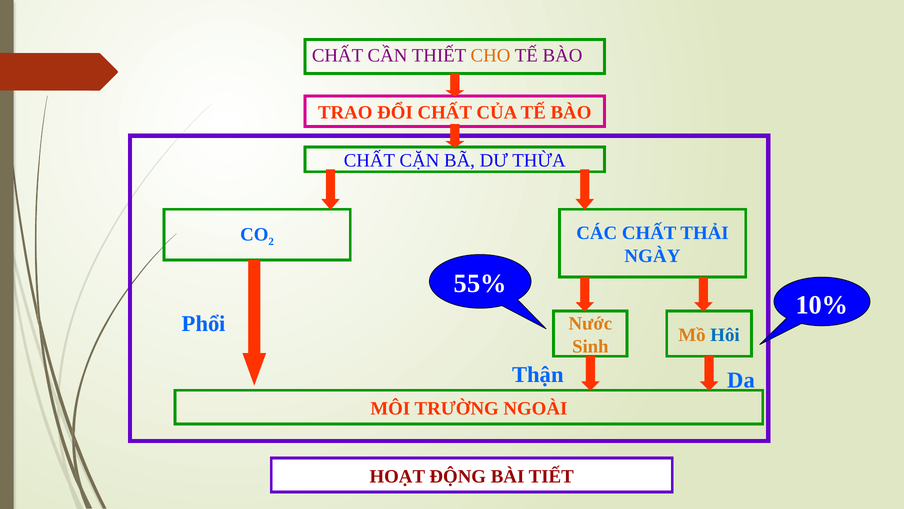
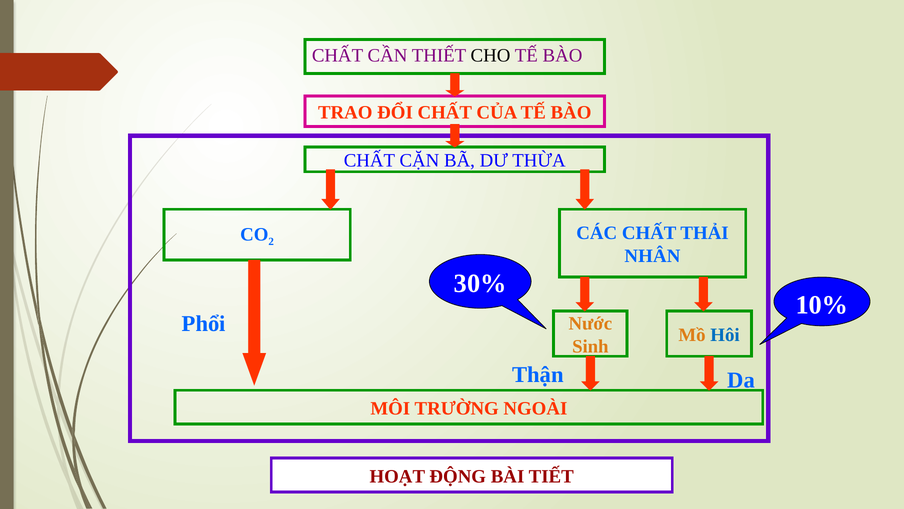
CHO colour: orange -> black (491, 56)
NGÀY: NGÀY -> NHÂN (652, 256)
55%: 55% -> 30% (480, 283)
